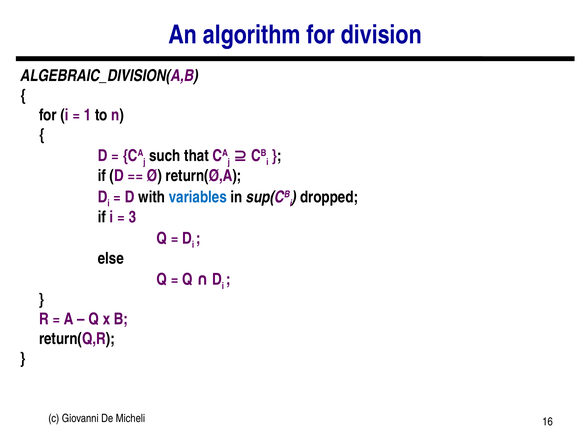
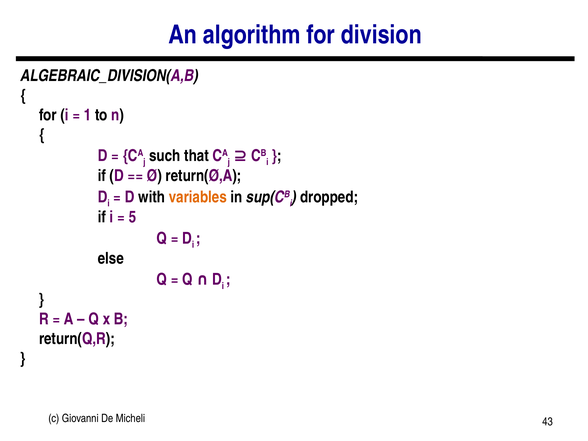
variables colour: blue -> orange (198, 197)
3: 3 -> 5 (132, 217)
16: 16 -> 43 (548, 422)
